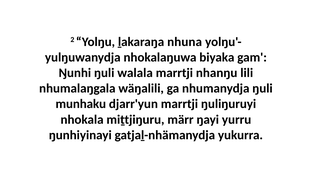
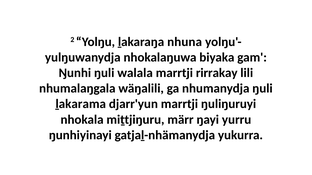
nhanŋu: nhanŋu -> rirrakay (217, 73)
munhaku: munhaku -> ḻakarama (81, 104)
